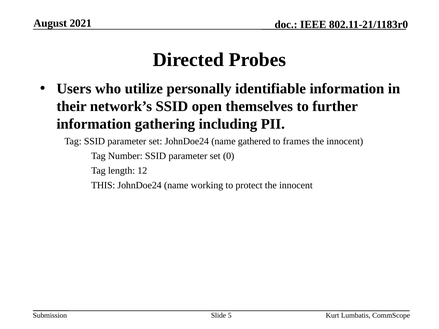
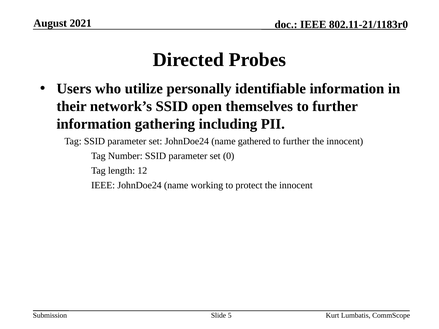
frames: frames -> further (296, 141)
THIS: THIS -> IEEE (103, 186)
